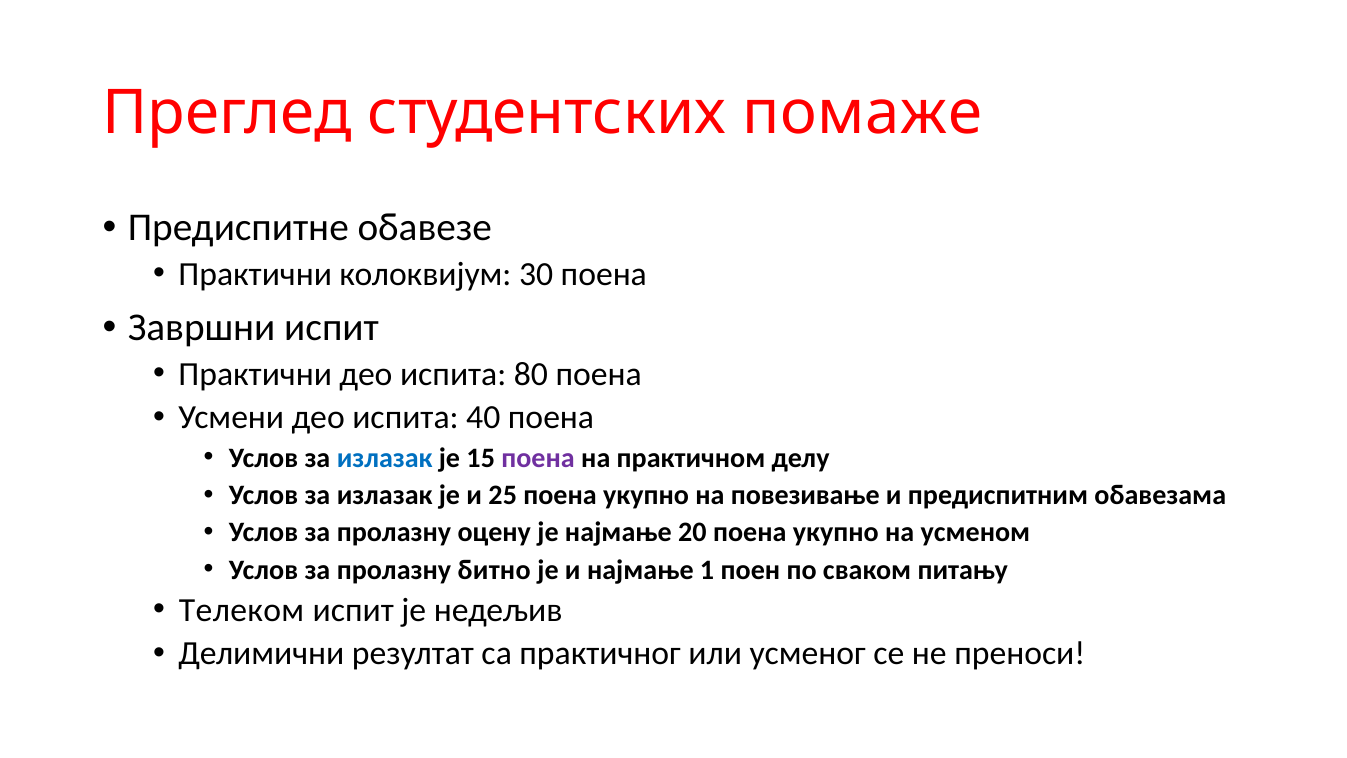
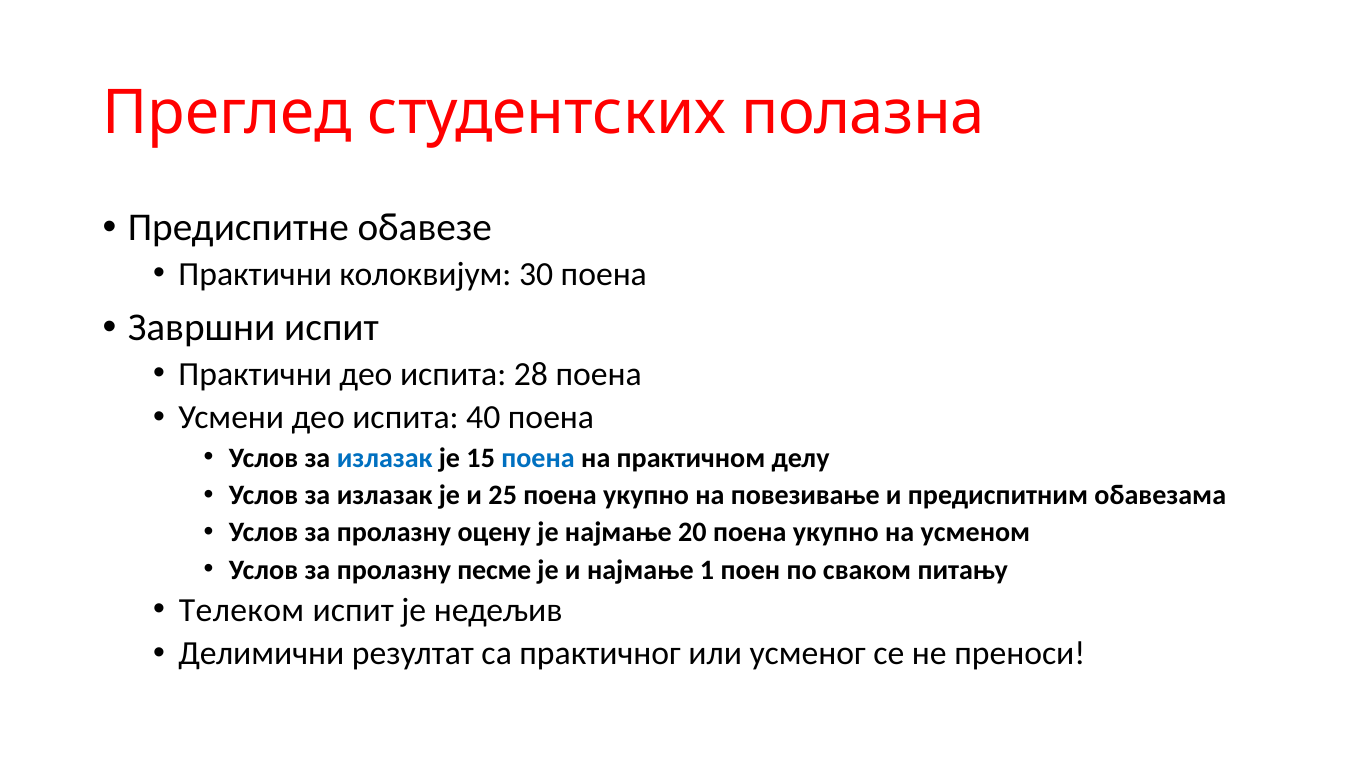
помаже: помаже -> полазна (863, 113)
80: 80 -> 28 (531, 374)
поена colour: purple -> blue (538, 458)
битно: битно -> песме (494, 570)
